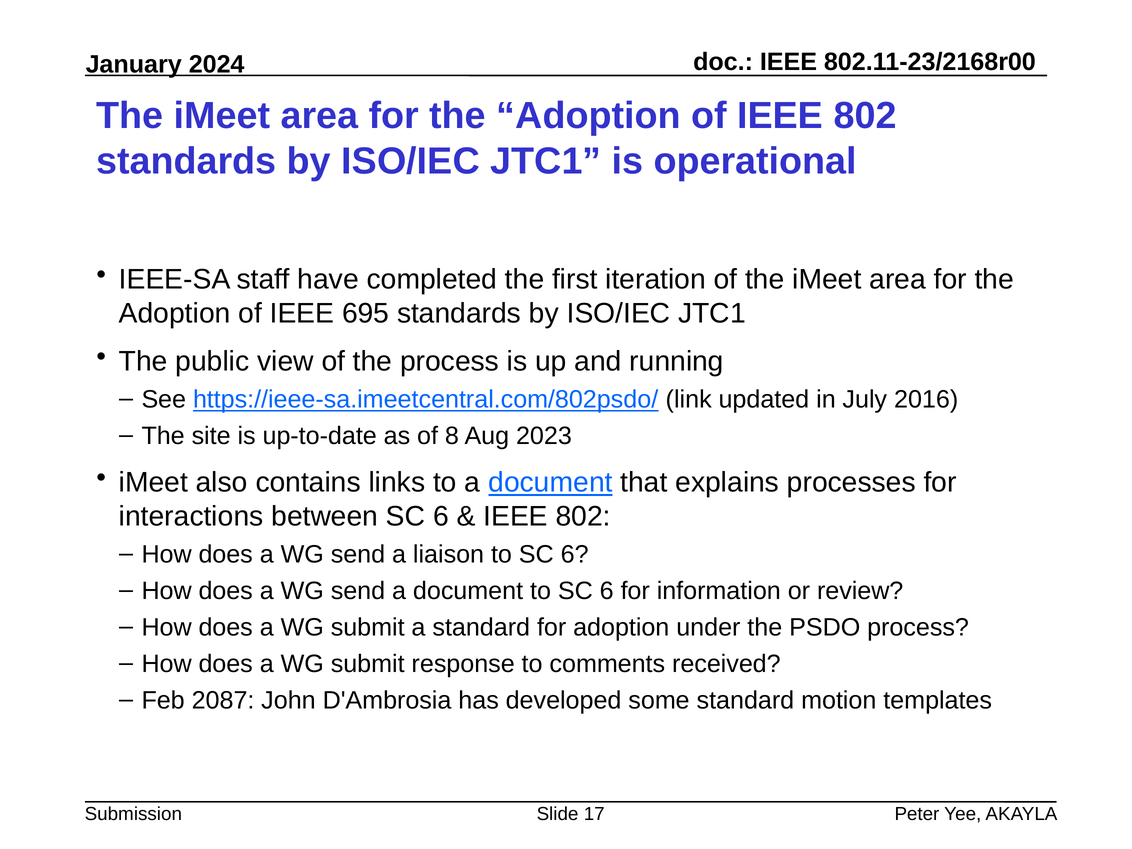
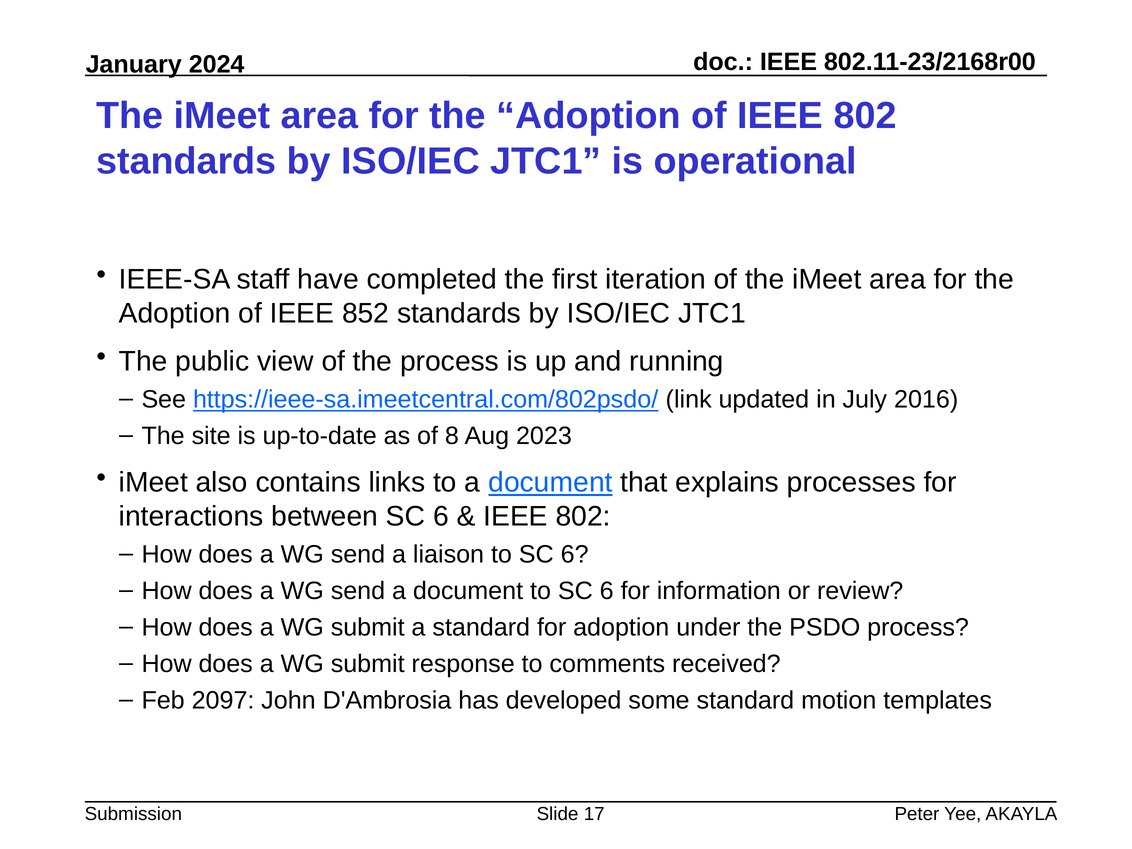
695: 695 -> 852 (366, 313)
2087: 2087 -> 2097 (223, 700)
